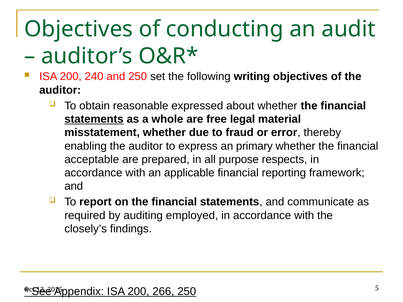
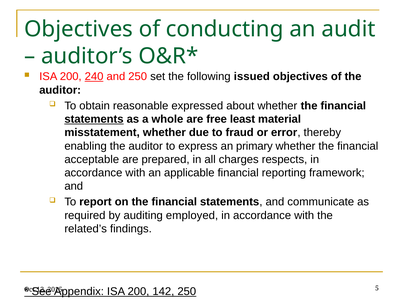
240 underline: none -> present (94, 77)
writing: writing -> issued (252, 77)
legal: legal -> least (243, 119)
purpose: purpose -> charges (239, 160)
closely’s: closely’s -> related’s (86, 229)
266: 266 -> 142 (163, 292)
